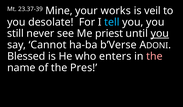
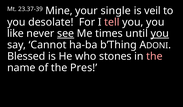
works: works -> single (116, 11)
tell colour: light blue -> pink (112, 22)
still: still -> like (15, 34)
see underline: none -> present (66, 34)
priest: priest -> times (109, 34)
b’Verse: b’Verse -> b’Thing (118, 45)
enters: enters -> stones (115, 56)
